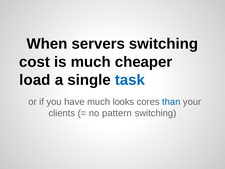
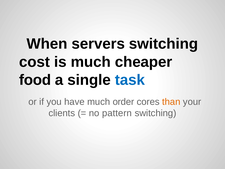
load: load -> food (35, 80)
looks: looks -> order (123, 102)
than colour: blue -> orange (171, 102)
